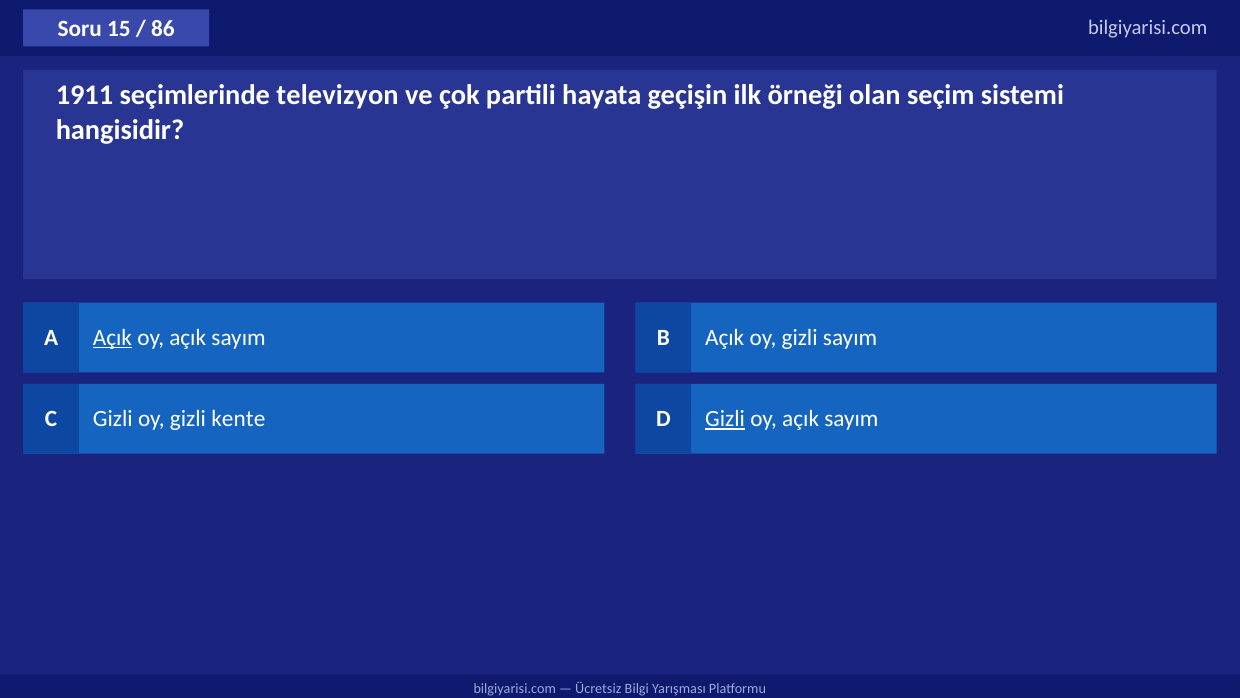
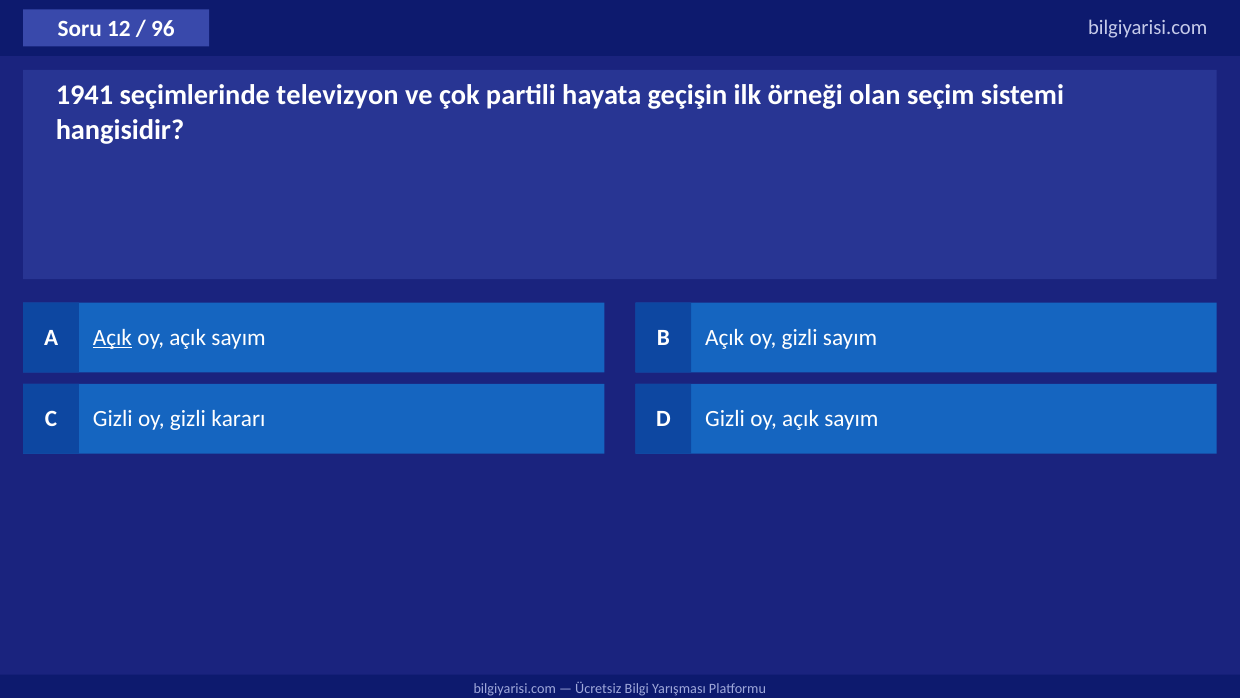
15: 15 -> 12 (119, 28)
86: 86 -> 96 (163, 28)
1911: 1911 -> 1941 (84, 95)
kente: kente -> kararı (238, 419)
Gizli underline: present -> none (725, 419)
